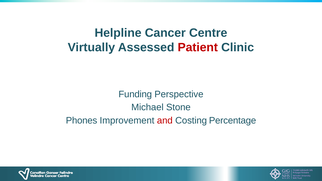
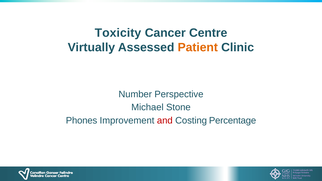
Helpline: Helpline -> Toxicity (118, 33)
Patient colour: red -> orange (198, 47)
Funding: Funding -> Number (135, 94)
